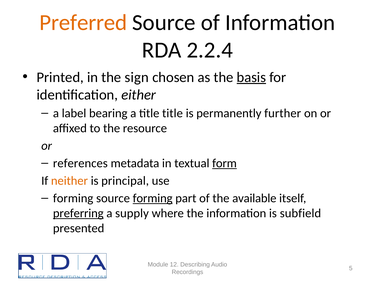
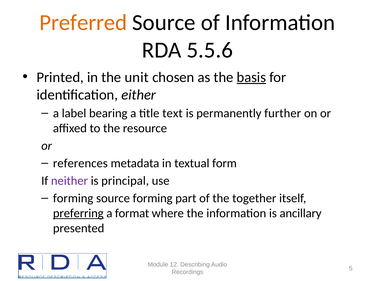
2.2.4: 2.2.4 -> 5.5.6 (210, 50)
sign: sign -> unit (137, 77)
title title: title -> text (172, 113)
form underline: present -> none (225, 163)
neither colour: orange -> purple (69, 181)
forming underline: present -> none (153, 198)
available: available -> together (254, 198)
supply: supply -> format (132, 213)
subfield: subfield -> ancillary (301, 213)
